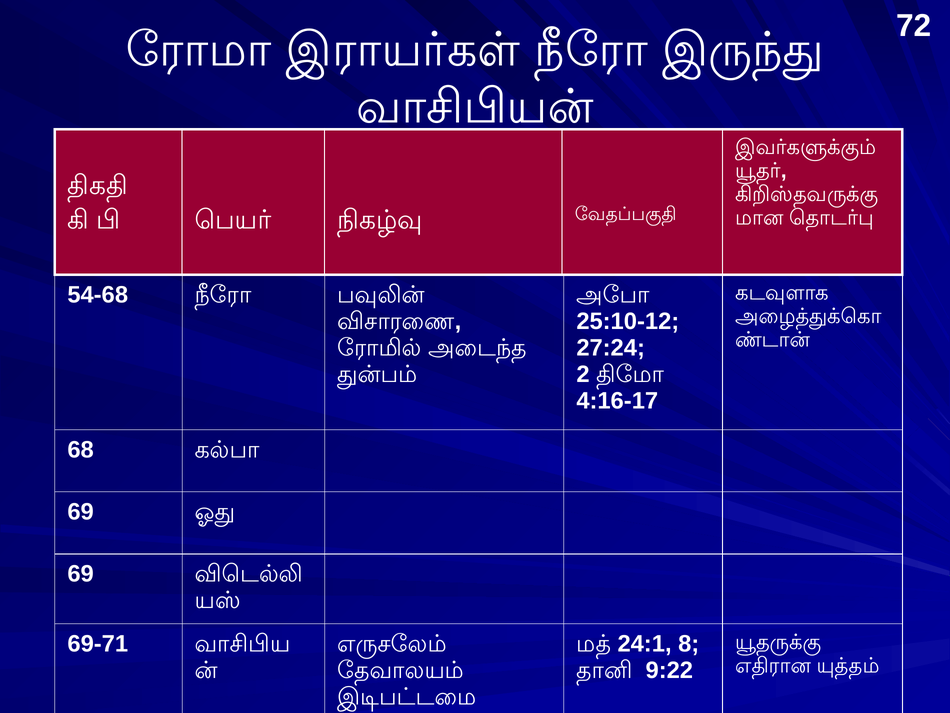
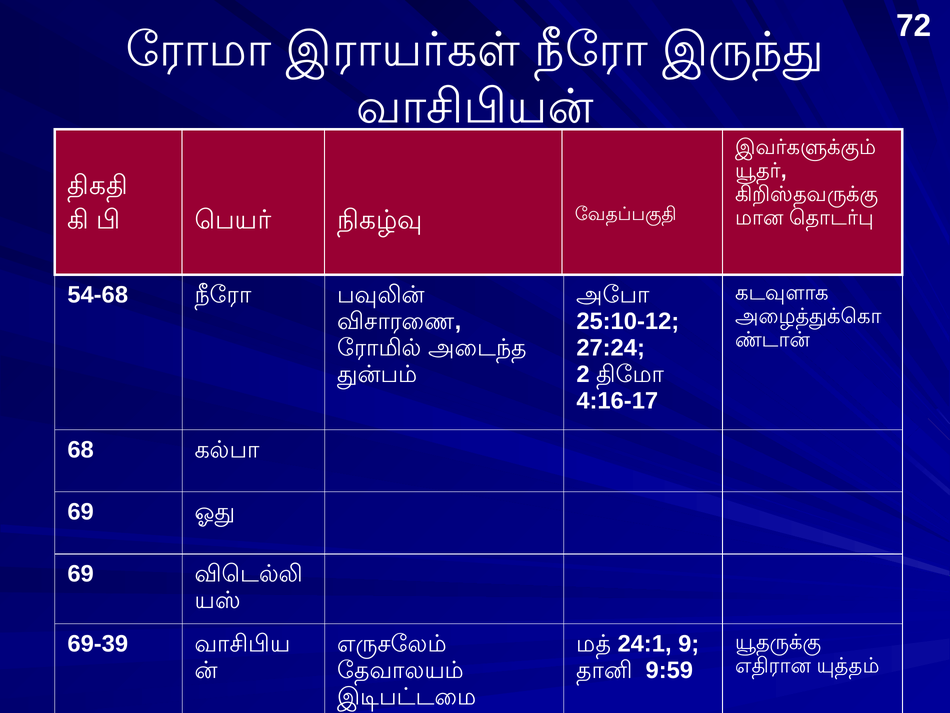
69-71: 69-71 -> 69-39 (98, 643)
8: 8 -> 9 (689, 643)
9:22: 9:22 -> 9:59 (669, 670)
